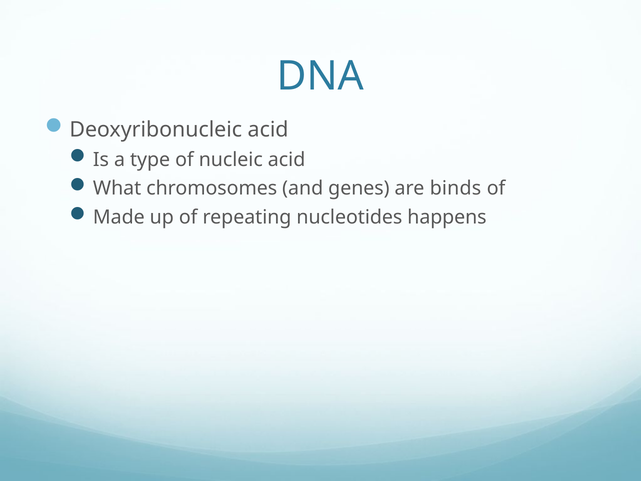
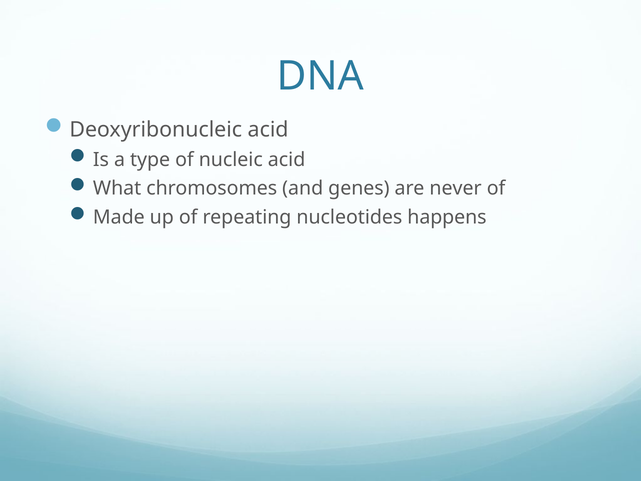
binds: binds -> never (456, 188)
